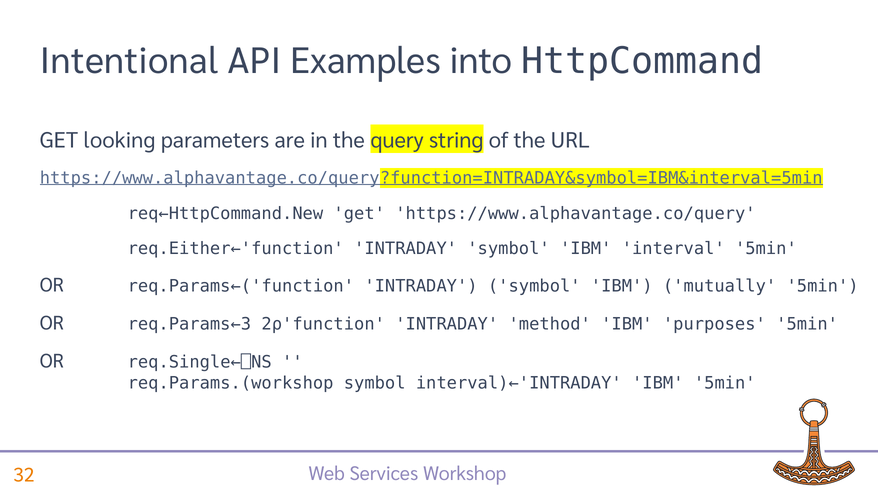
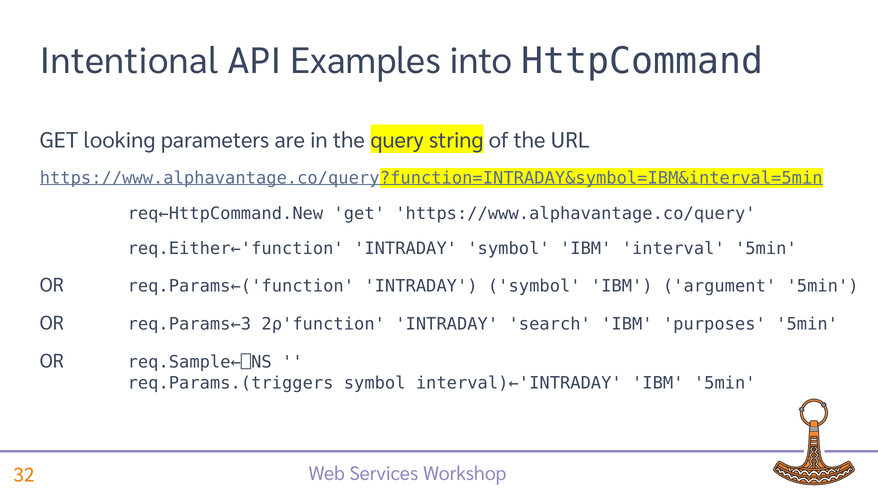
mutually: mutually -> argument (720, 286)
method: method -> search (550, 324)
req.Single←⎕NS: req.Single←⎕NS -> req.Sample←⎕NS (200, 362)
req.Params.(workshop: req.Params.(workshop -> req.Params.(triggers (231, 383)
